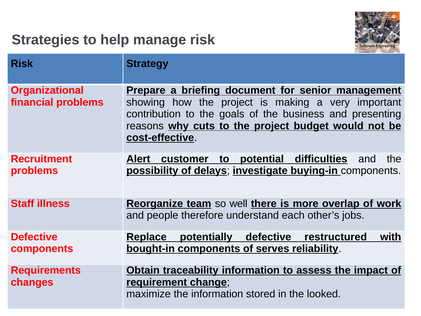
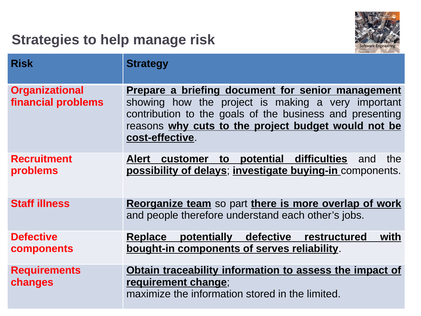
well: well -> part (239, 203)
looked: looked -> limited (324, 294)
